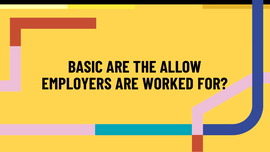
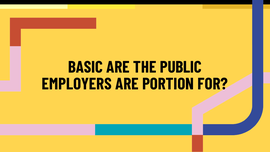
ALLOW: ALLOW -> PUBLIC (181, 67)
WORKED: WORKED -> PORTION (168, 84)
